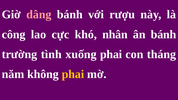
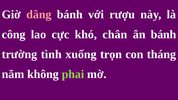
nhân: nhân -> chân (115, 34)
xuống phai: phai -> trọn (111, 54)
phai colour: yellow -> light green (73, 74)
